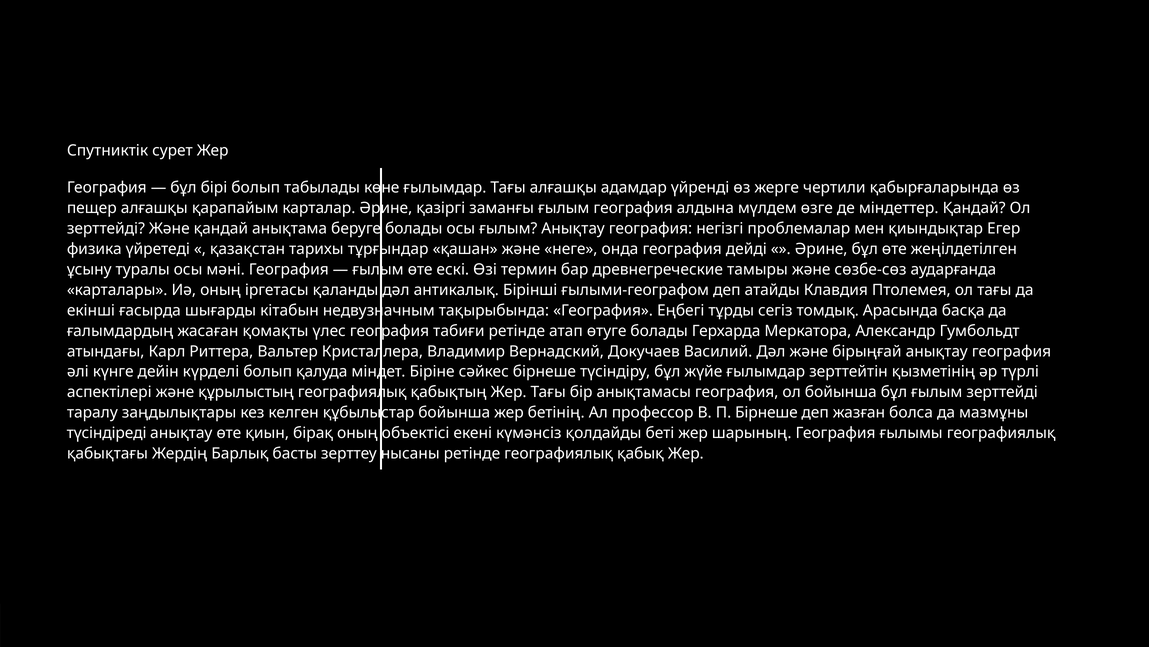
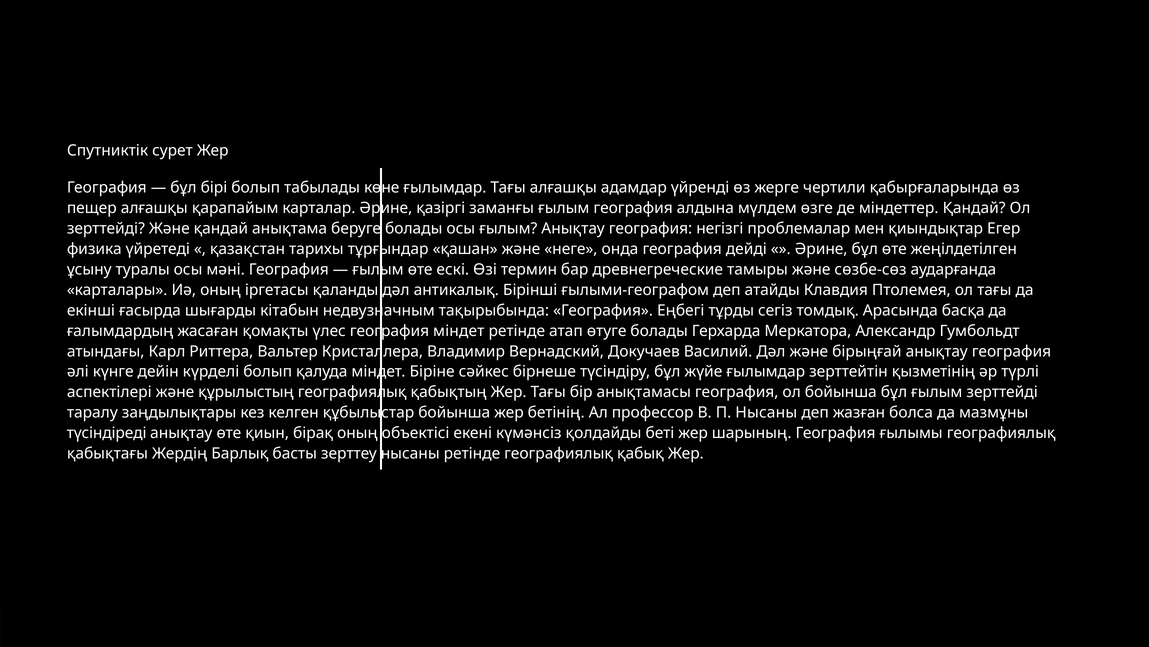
география табиғи: табиғи -> міндет (459, 331)
П Бірнеше: Бірнеше -> Нысаны (766, 412)
